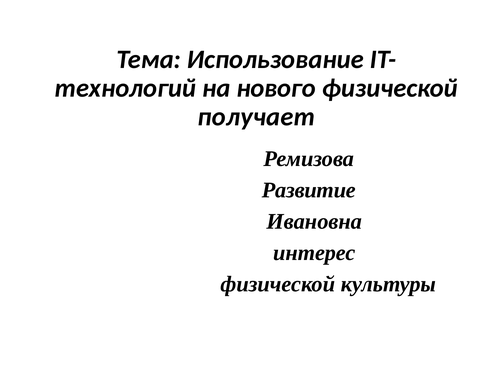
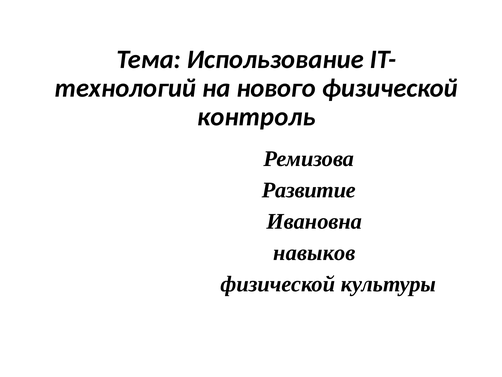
получает: получает -> контроль (256, 117)
интерес: интерес -> навыков (314, 252)
